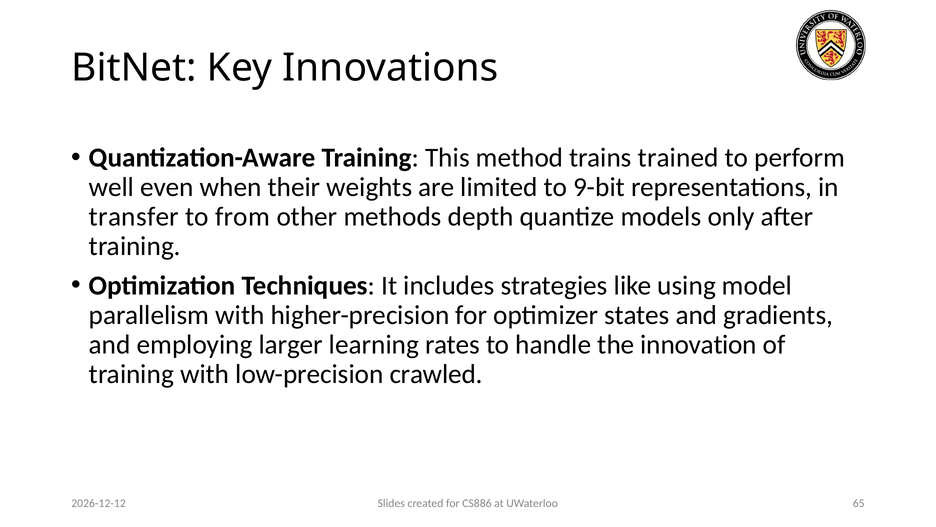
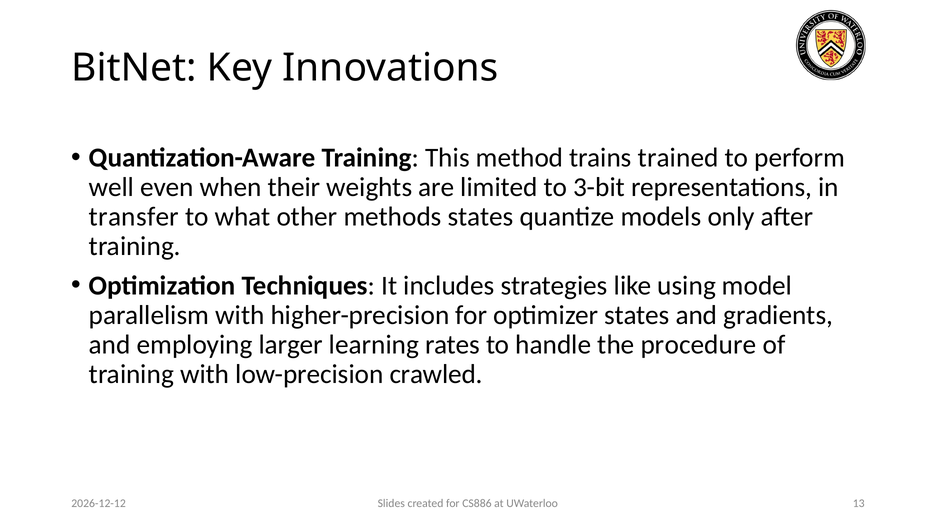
9-bit: 9-bit -> 3-bit (599, 187)
from: from -> what (243, 216)
methods depth: depth -> states (481, 216)
innovation: innovation -> procedure (698, 344)
65: 65 -> 13 (859, 503)
